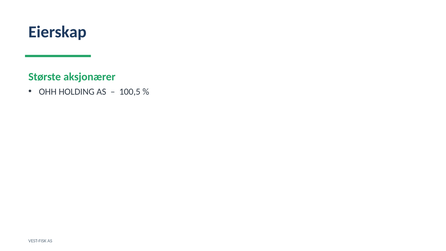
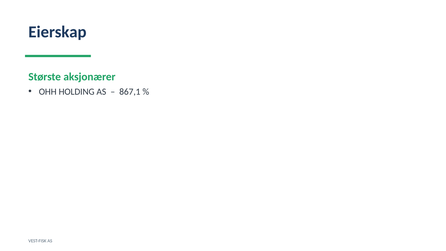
100,5: 100,5 -> 867,1 (130, 92)
